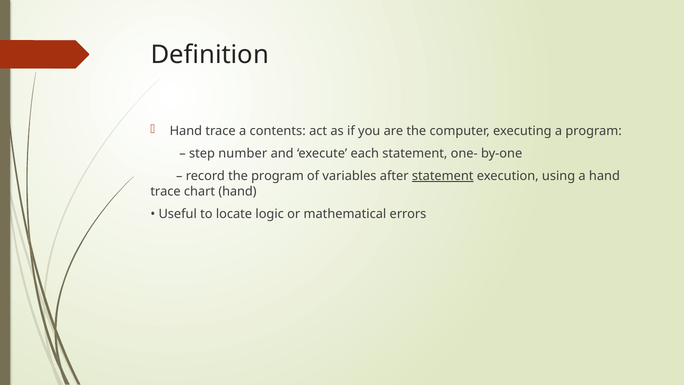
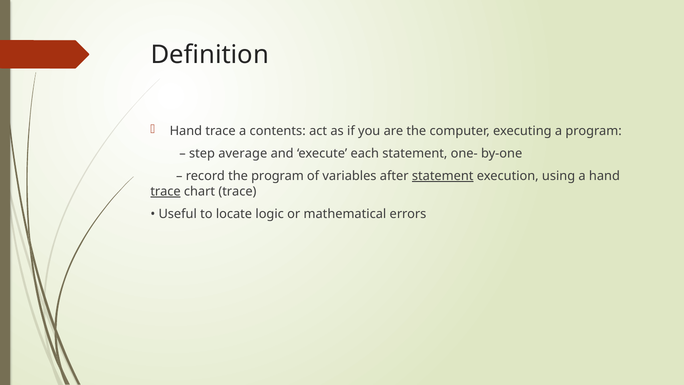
number: number -> average (243, 153)
trace underline: none -> present (166, 191)
chart hand: hand -> trace (237, 191)
